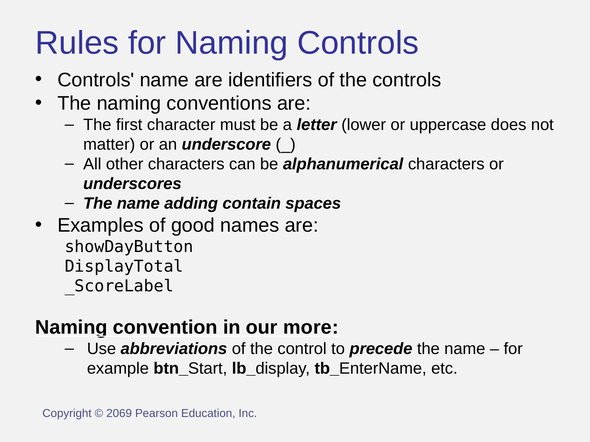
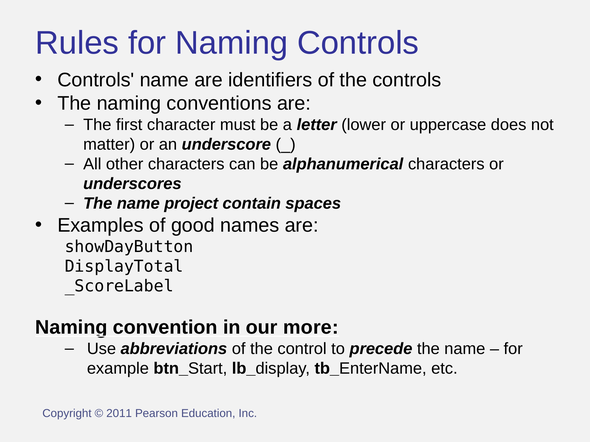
adding: adding -> project (191, 204)
2069: 2069 -> 2011 (119, 414)
